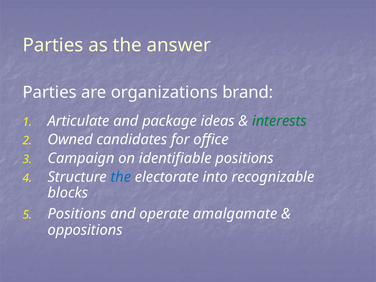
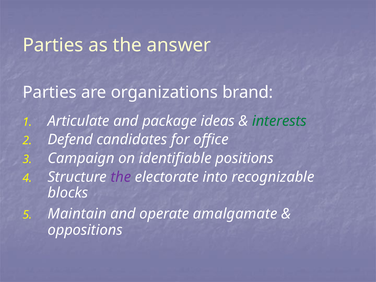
Owned: Owned -> Defend (70, 140)
the colour: blue -> purple (121, 177)
Positions: Positions -> Maintain (77, 214)
